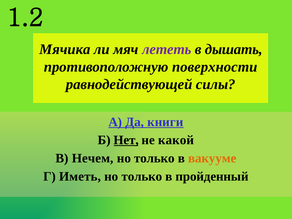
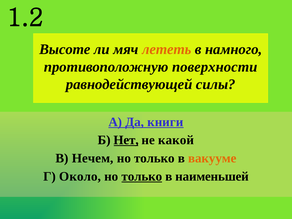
Мячика: Мячика -> Высоте (65, 49)
лететь colour: purple -> orange (167, 49)
дышать: дышать -> намного (234, 49)
Иметь: Иметь -> Около (80, 176)
только underline: none -> present (142, 176)
пройденный: пройденный -> наименьшей (212, 176)
